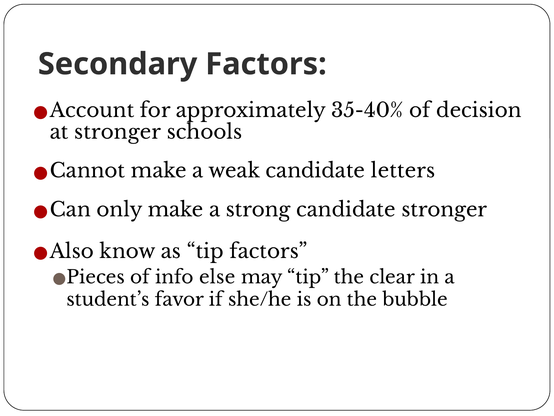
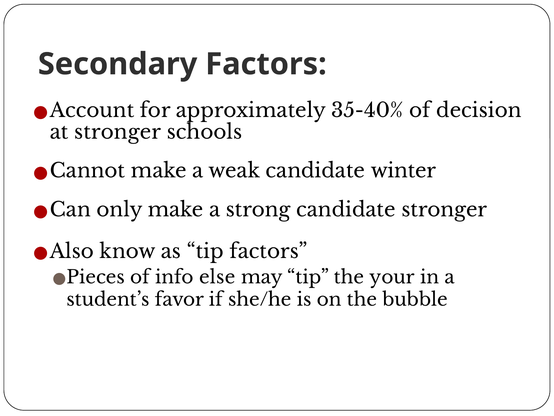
letters: letters -> winter (403, 171)
clear: clear -> your (392, 277)
